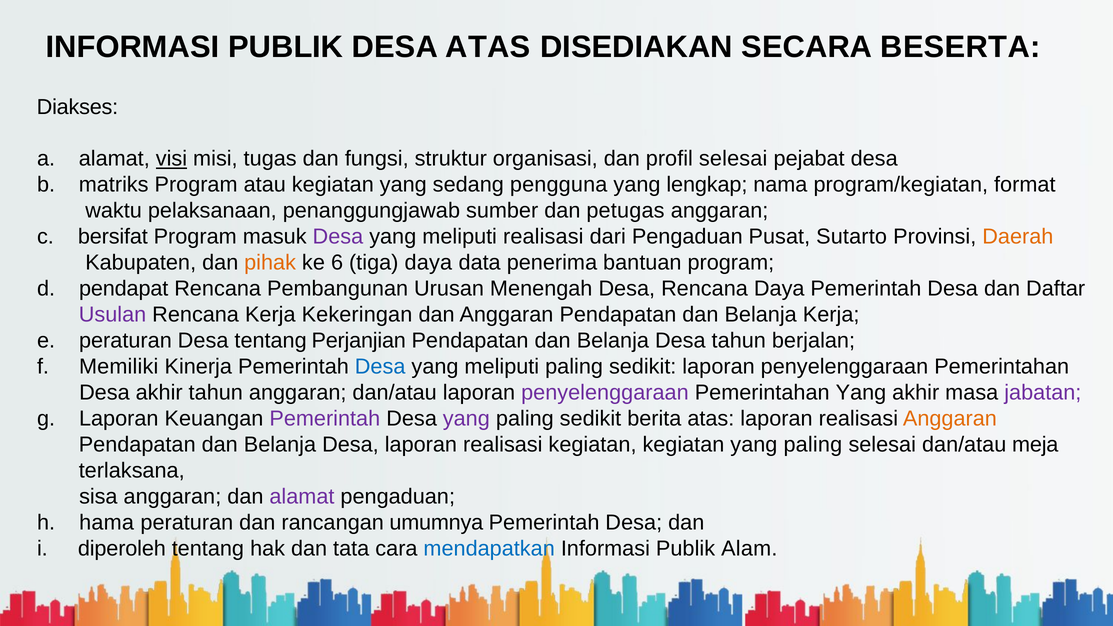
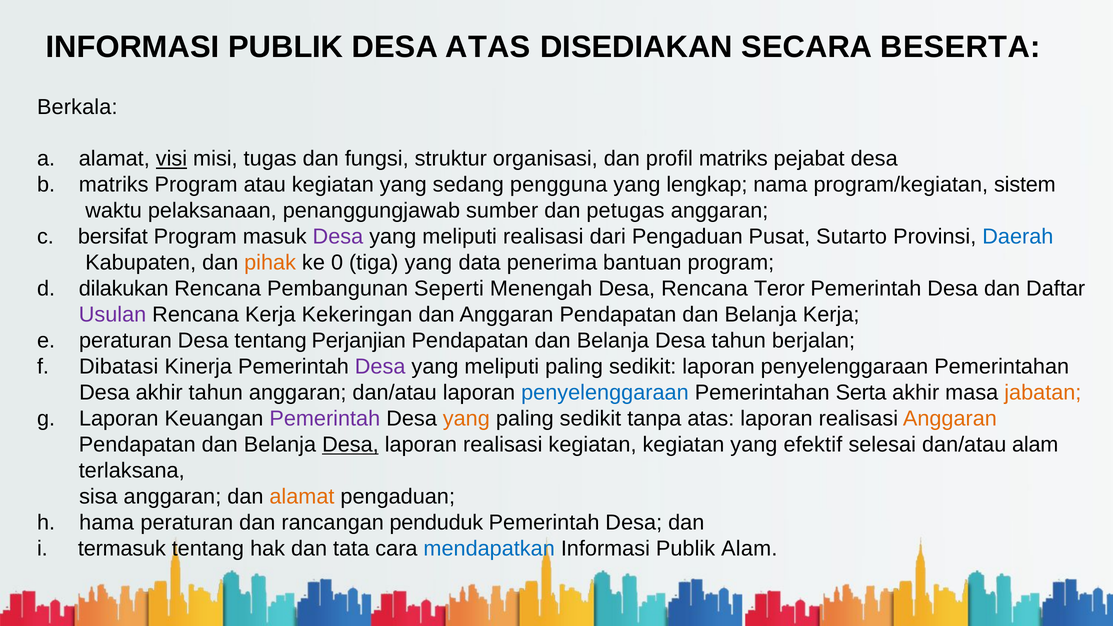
Diakses: Diakses -> Berkala (77, 107)
profil selesai: selesai -> matriks (733, 159)
format: format -> sistem (1025, 185)
Daerah colour: orange -> blue (1018, 237)
6: 6 -> 0 (337, 263)
tiga daya: daya -> yang (428, 263)
pendapat: pendapat -> dilakukan (124, 289)
Urusan: Urusan -> Seperti (449, 289)
Rencana Daya: Daya -> Teror (779, 289)
Memiliki: Memiliki -> Dibatasi (119, 367)
Desa colour: blue -> purple (380, 367)
penyelenggaraan colour: purple -> blue (605, 393)
Pemerintahan Yang: Yang -> Serta (861, 393)
jabatan colour: purple -> orange (1043, 393)
yang colour: purple -> orange (466, 419)
berita: berita -> tanpa (654, 419)
Desa underline: none -> present (350, 445)
kegiatan yang paling: paling -> efektif (813, 445)
dan/atau meja: meja -> alam (1035, 445)
alamat colour: purple -> orange (302, 497)
umumnya: umumnya -> penduduk (436, 523)
diperoleh: diperoleh -> termasuk (122, 549)
